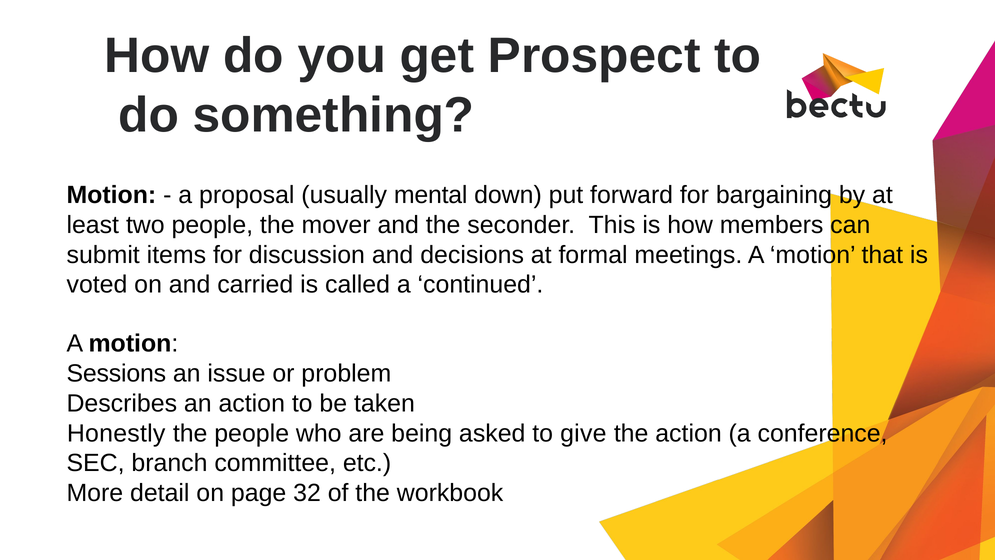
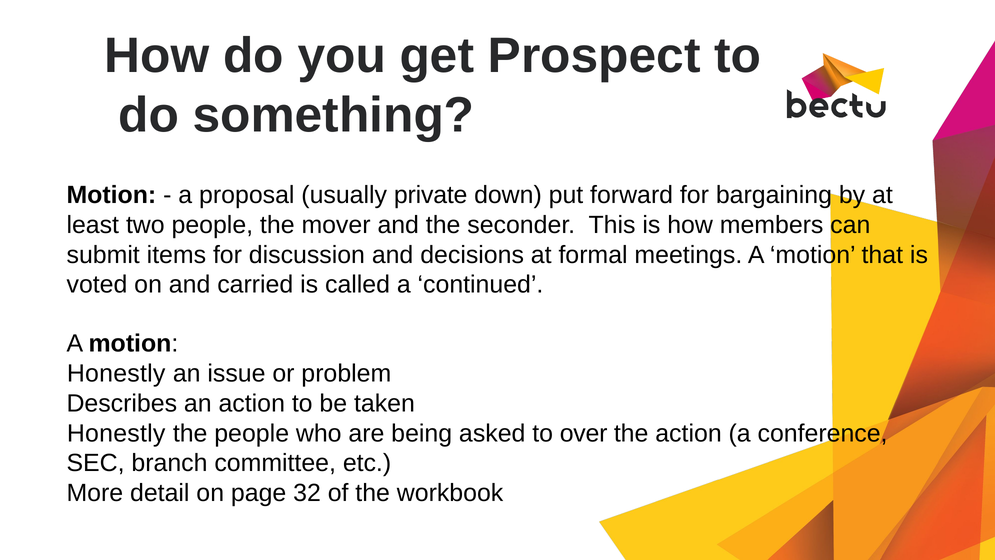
mental: mental -> private (431, 195)
Sessions: Sessions -> Honestly (116, 373)
give: give -> over (584, 433)
